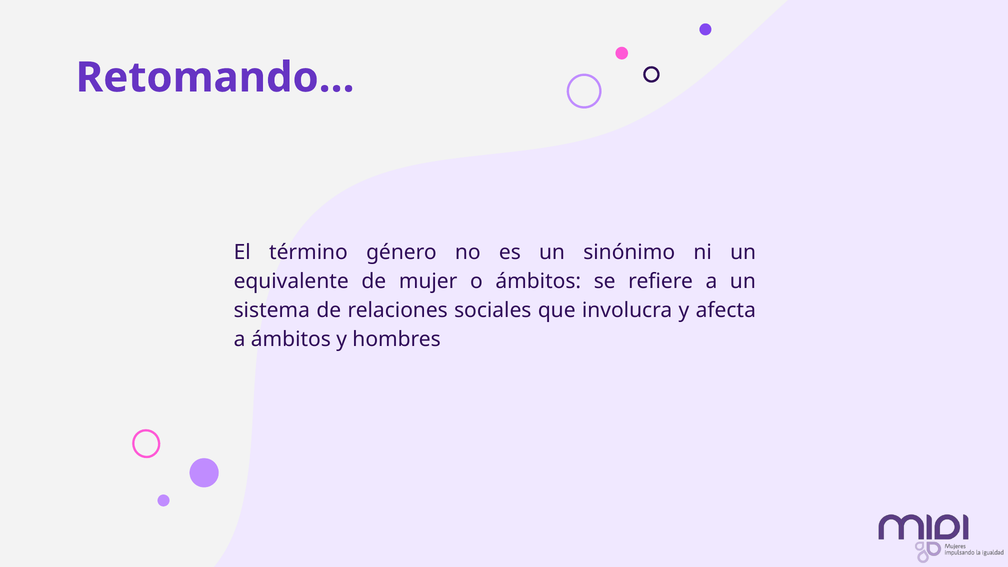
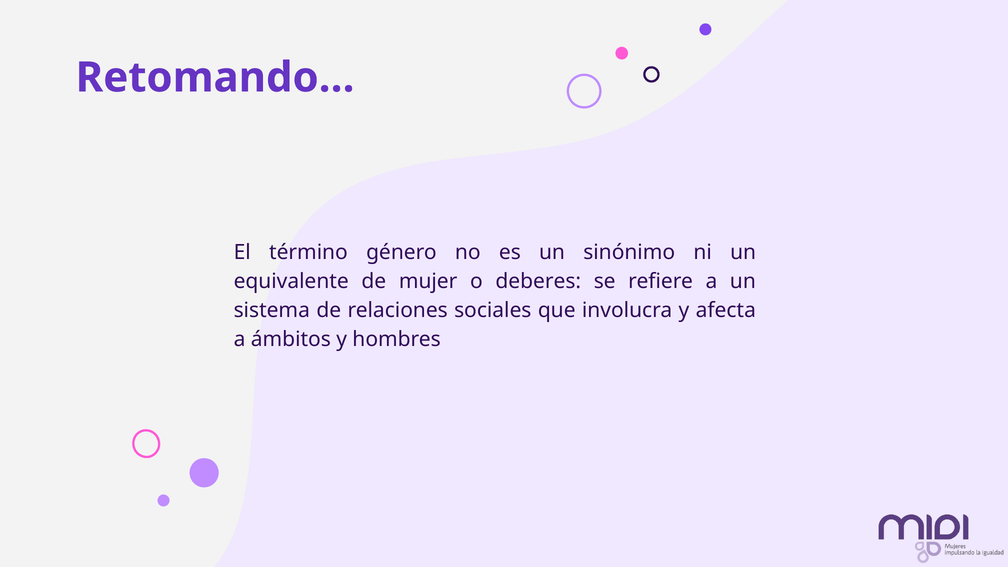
o ámbitos: ámbitos -> deberes (538, 281)
